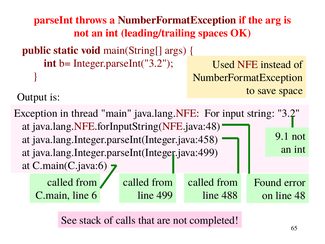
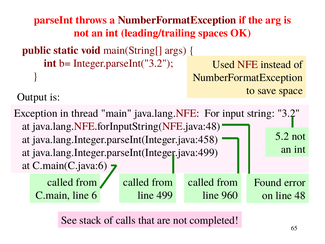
9.1: 9.1 -> 5.2 (282, 136)
488: 488 -> 960 (230, 195)
